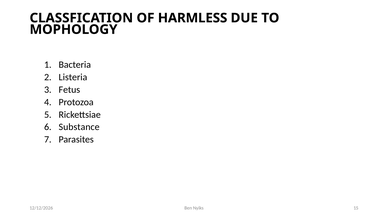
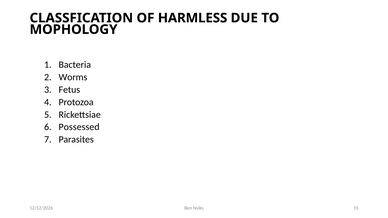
Listeria: Listeria -> Worms (73, 77)
Substance: Substance -> Possessed (79, 127)
